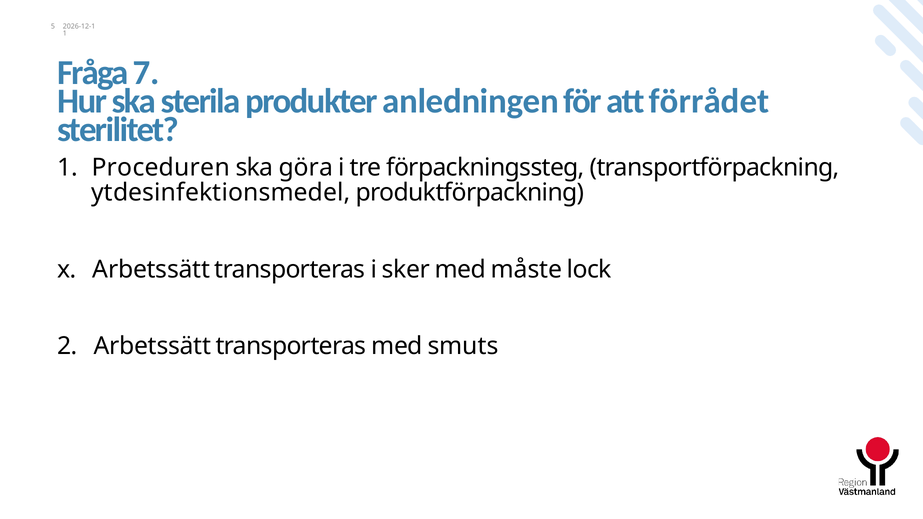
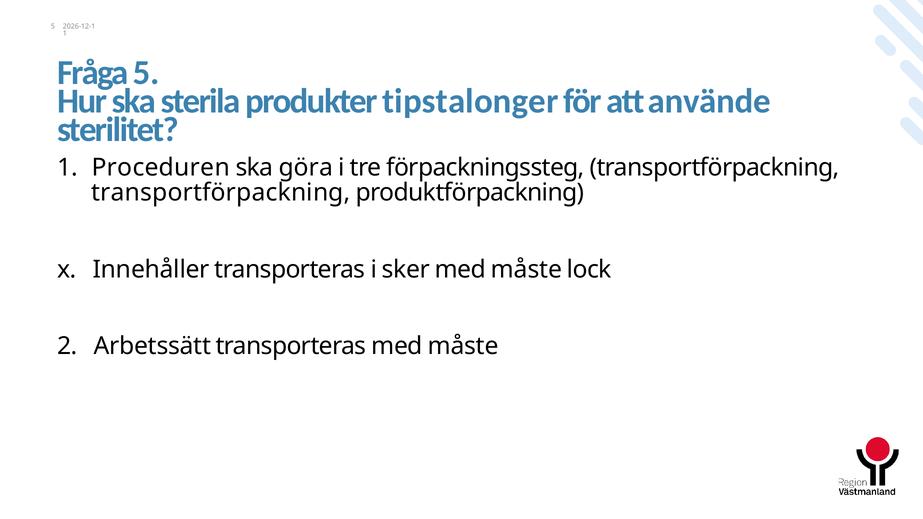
Fråga 7: 7 -> 5 (146, 72)
anledningen: anledningen -> tipstalonger (470, 101)
förrådet: förrådet -> använde (709, 101)
ytdesinfektionsmedel: ytdesinfektionsmedel -> transportförpackning (221, 193)
x Arbetssätt: Arbetssätt -> Innehåller (151, 270)
transporteras med smuts: smuts -> måste (463, 346)
